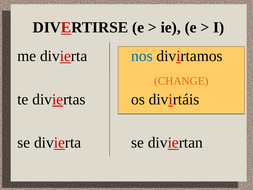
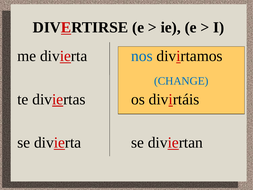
CHANGE colour: orange -> blue (181, 81)
